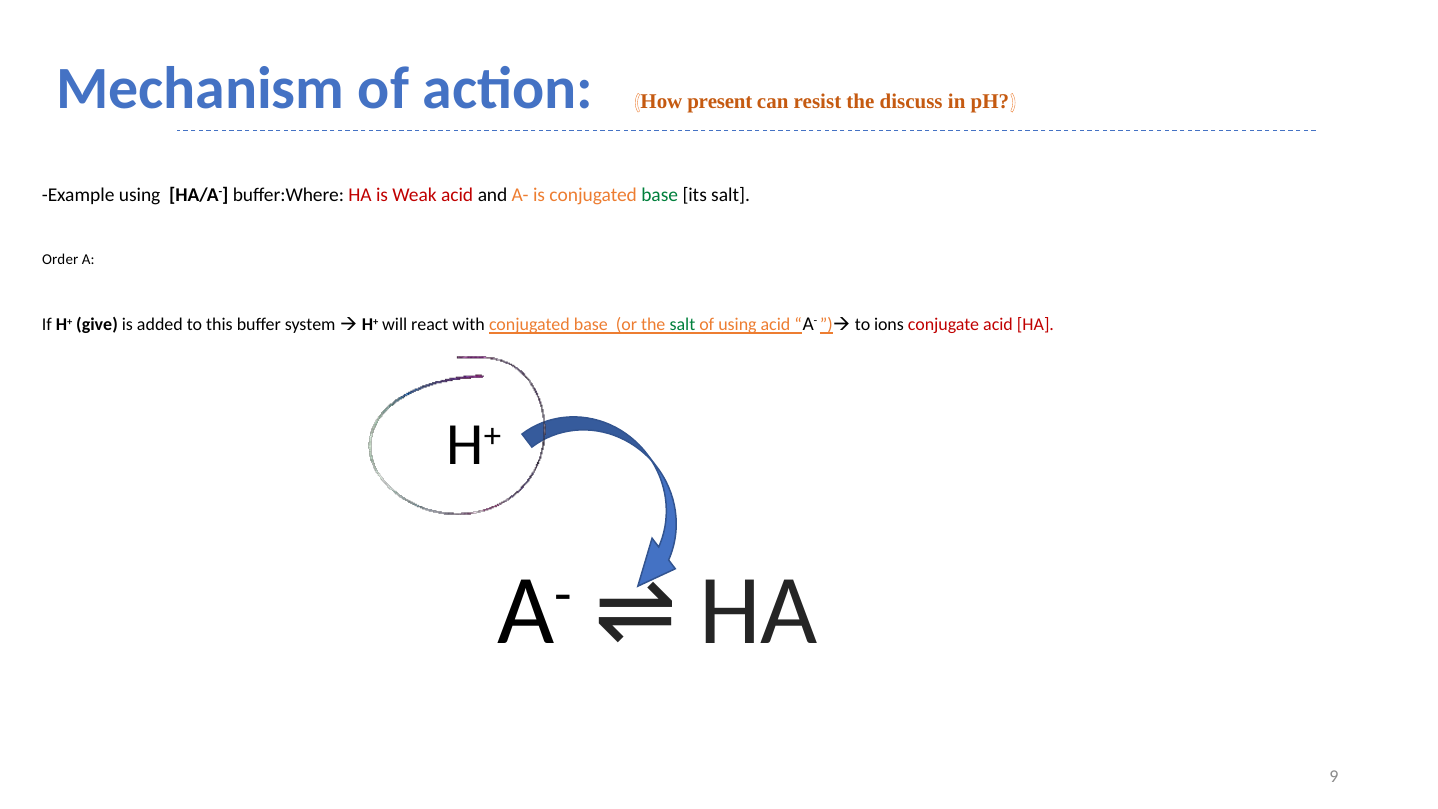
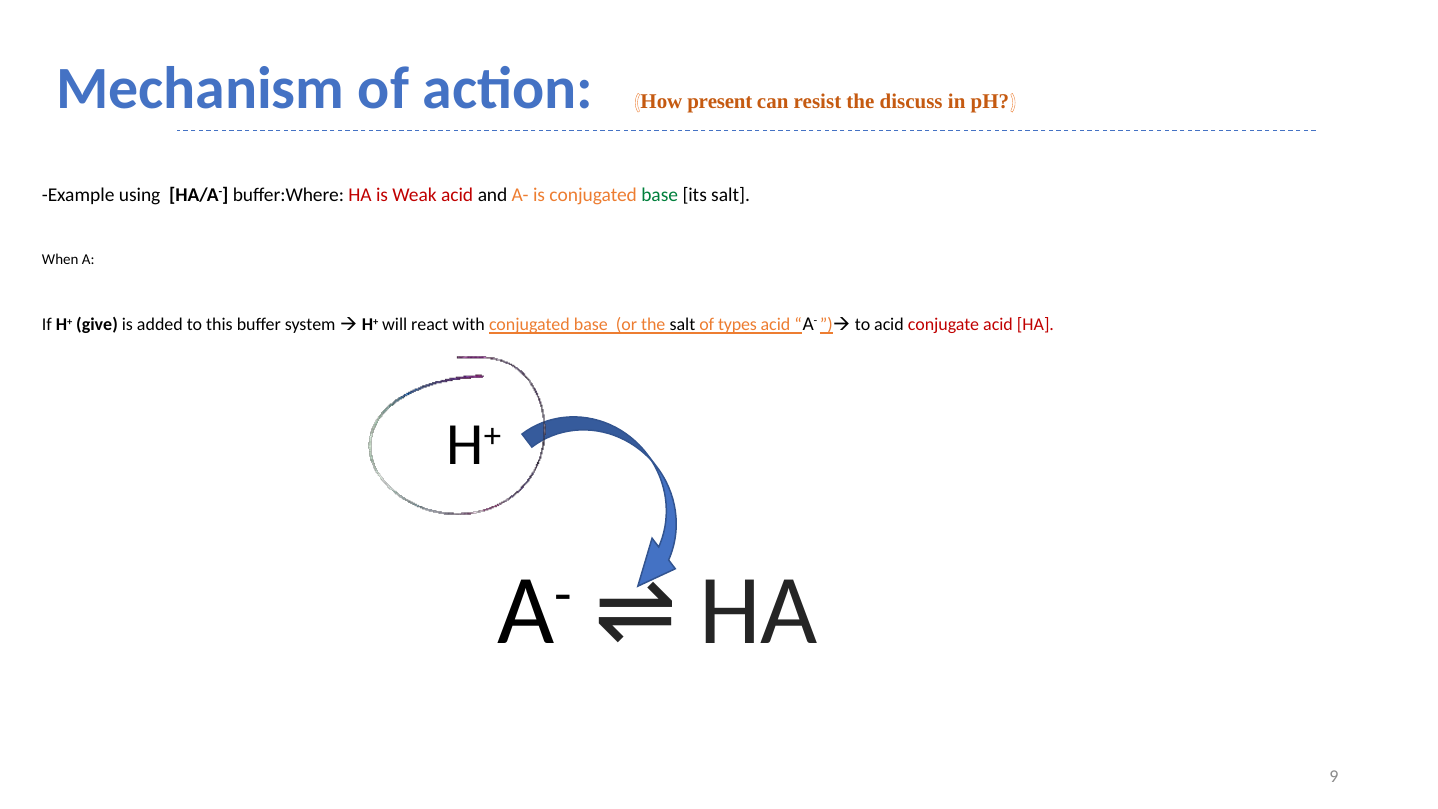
Order: Order -> When (60, 260)
salt colour: green -> black (682, 325)
of using: using -> types (738, 325)
to ions: ions -> acid (889, 325)
